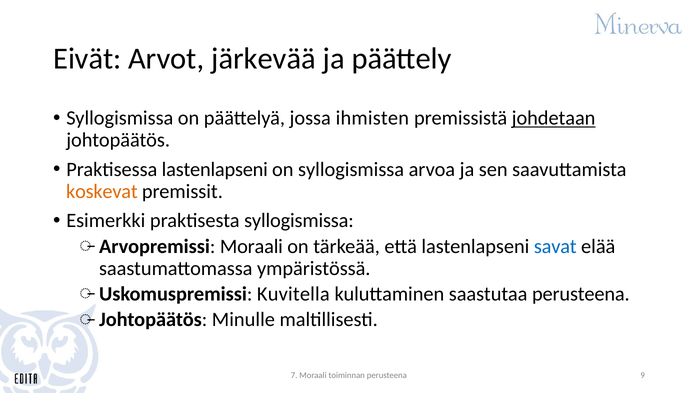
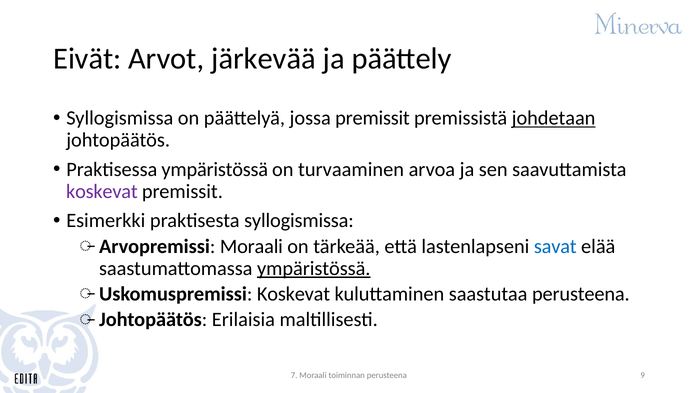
jossa ihmisten: ihmisten -> premissit (373, 118)
Praktisessa lastenlapseni: lastenlapseni -> ympäristössä (215, 169)
on syllogismissa: syllogismissa -> turvaaminen (351, 169)
koskevat colour: orange -> purple (102, 191)
ympäristössä underline: none -> present (314, 268)
Uskomuspremissi Kuvitella: Kuvitella -> Koskevat (294, 294)
Minulle: Minulle -> Erilaisia (243, 319)
